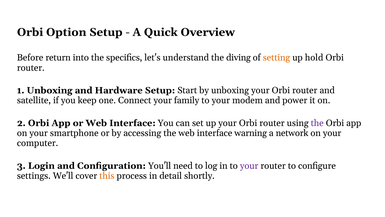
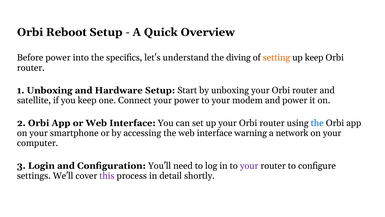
Option: Option -> Reboot (66, 32)
Before return: return -> power (58, 58)
up hold: hold -> keep (314, 58)
your family: family -> power (187, 100)
the colour: purple -> blue (317, 123)
this colour: orange -> purple (107, 176)
